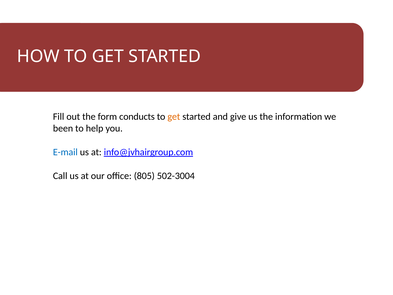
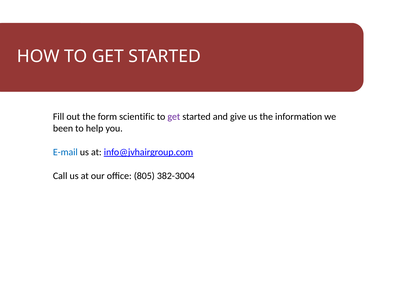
conducts: conducts -> scientific (137, 117)
get colour: orange -> purple (174, 117)
502-3004: 502-3004 -> 382-3004 (176, 176)
